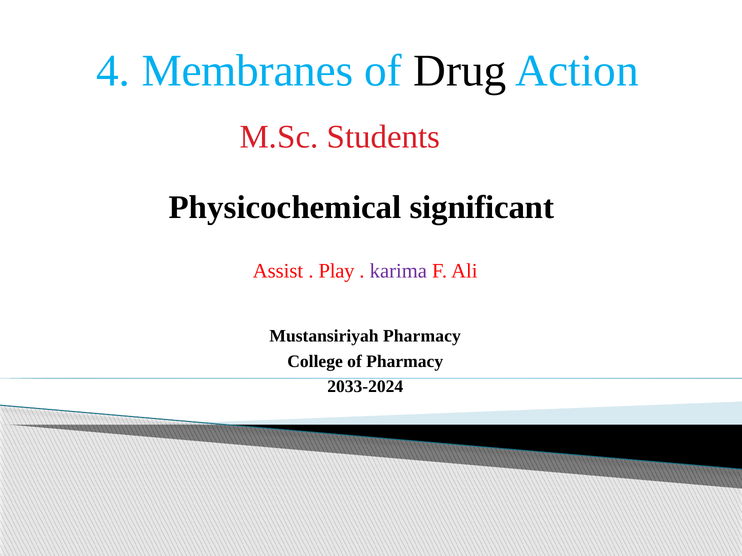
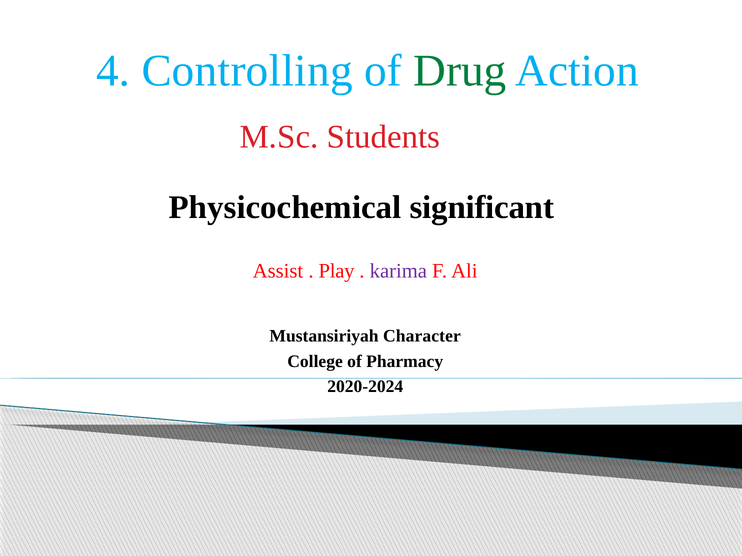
Membranes: Membranes -> Controlling (247, 71)
Drug colour: black -> green (460, 71)
Mustansiriyah Pharmacy: Pharmacy -> Character (422, 336)
2033-2024: 2033-2024 -> 2020-2024 (365, 387)
